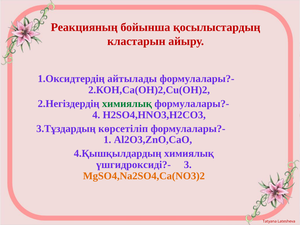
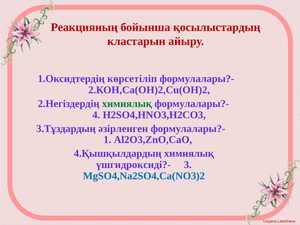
айтылады: айтылады -> көрсетіліп (132, 79)
көрсетіліп: көрсетіліп -> әзірленген (123, 129)
MgSO4,Na2SО4,Ca(NO3)2 colour: orange -> blue (144, 176)
